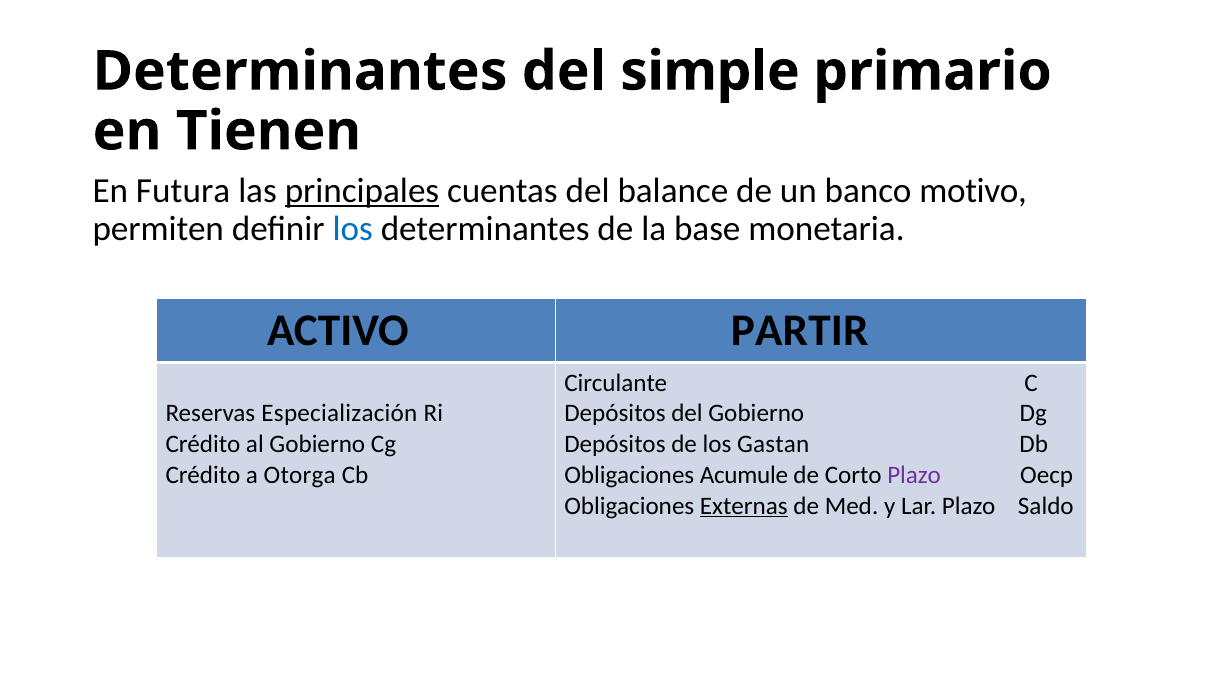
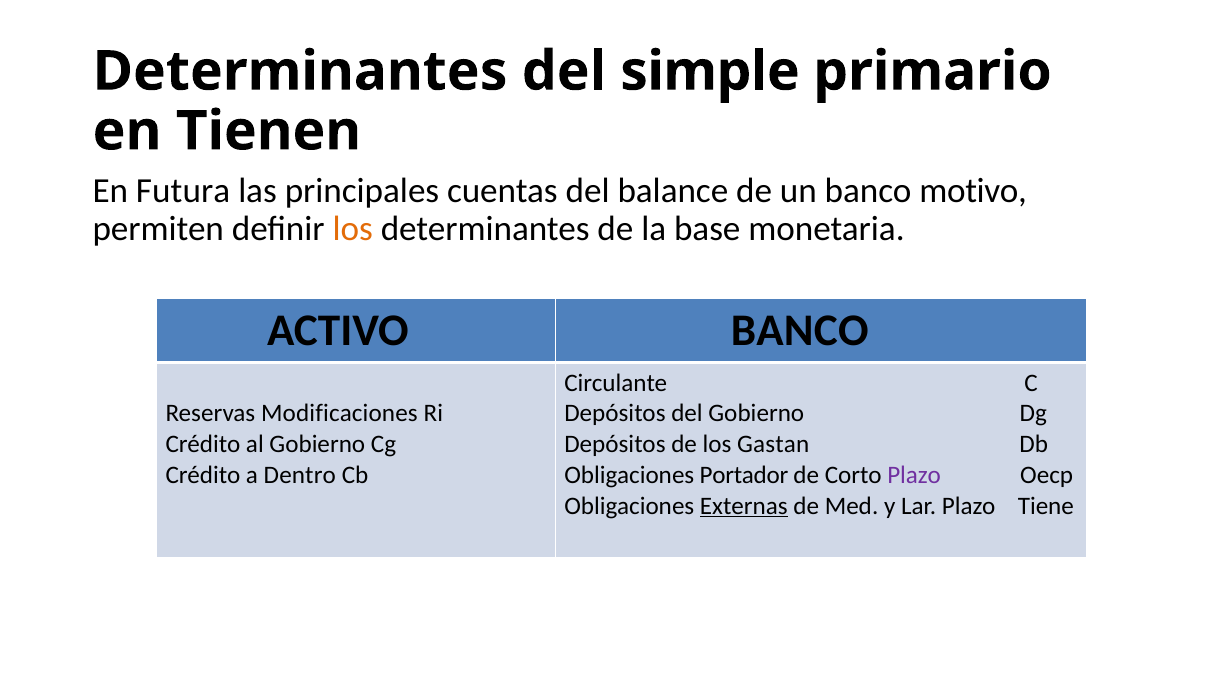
principales underline: present -> none (362, 190)
los colour: blue -> orange (353, 228)
ACTIVO PARTIR: PARTIR -> BANCO (800, 331)
Especialización: Especialización -> Modificaciones (339, 413)
Otorga: Otorga -> Dentro (300, 475)
Acumule: Acumule -> Portador (744, 475)
Saldo: Saldo -> Tiene (1046, 506)
